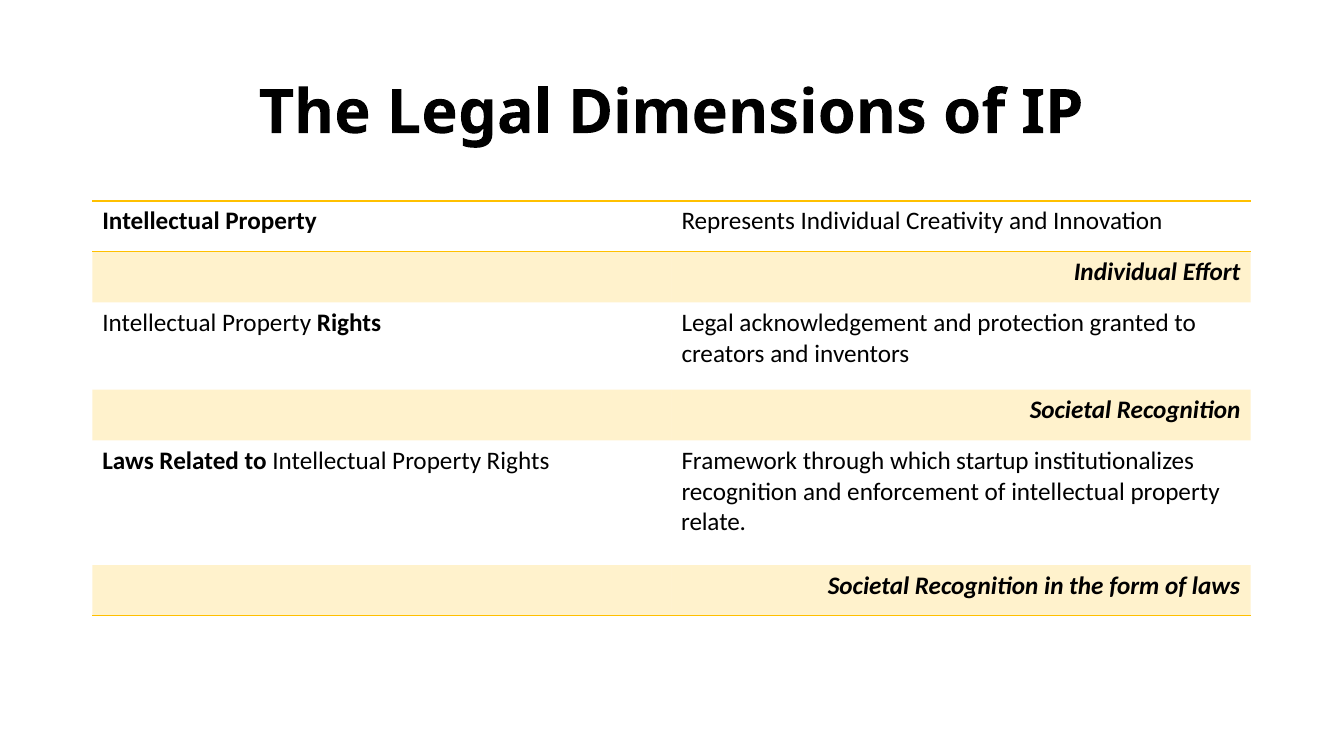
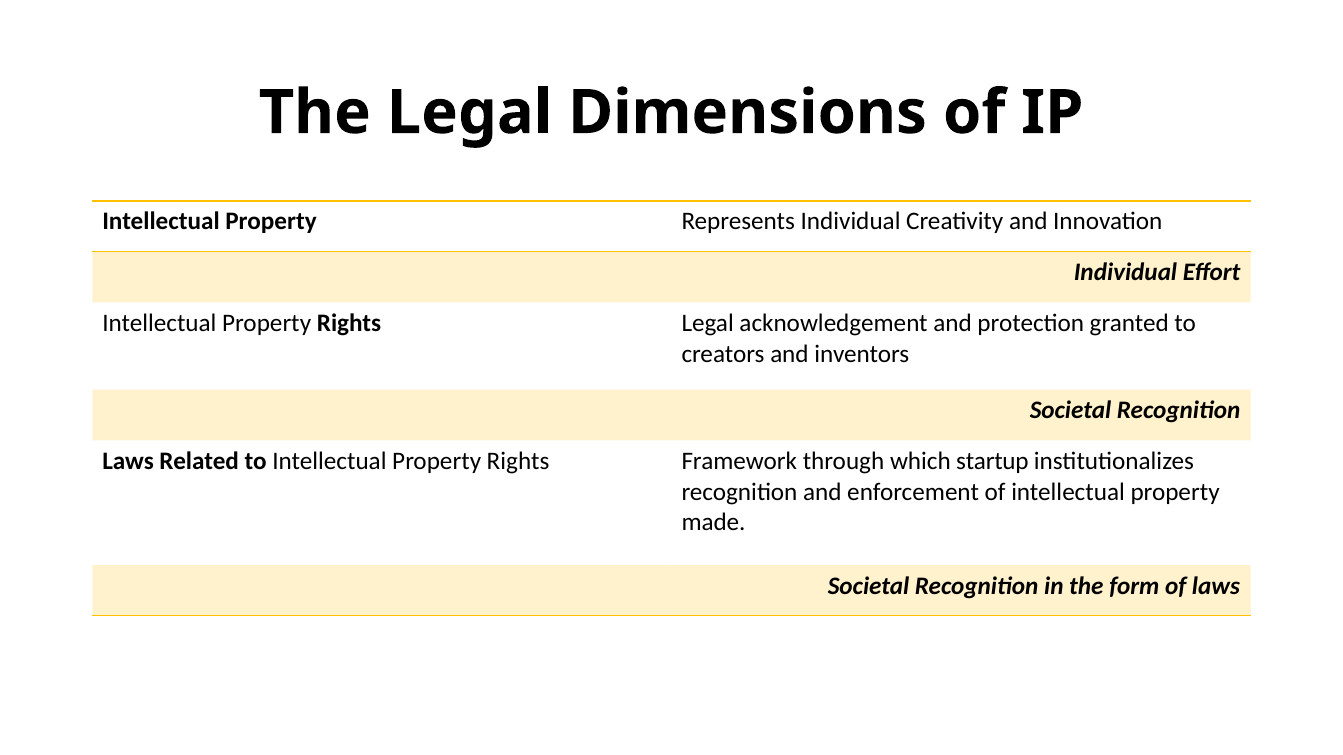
relate: relate -> made (714, 523)
